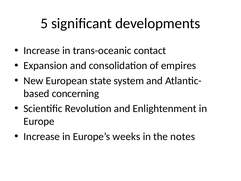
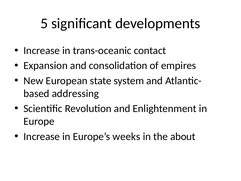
concerning: concerning -> addressing (75, 93)
notes: notes -> about (183, 136)
